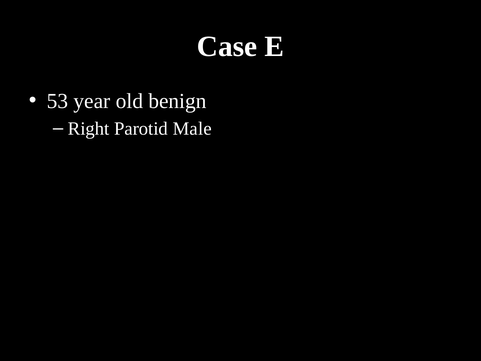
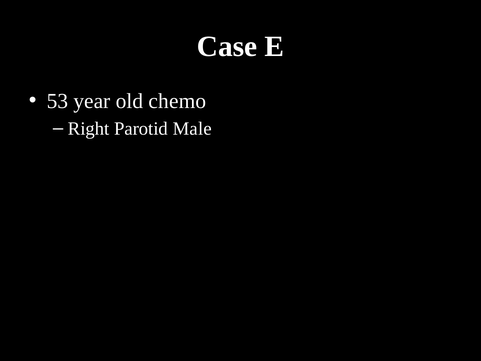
benign: benign -> chemo (177, 101)
